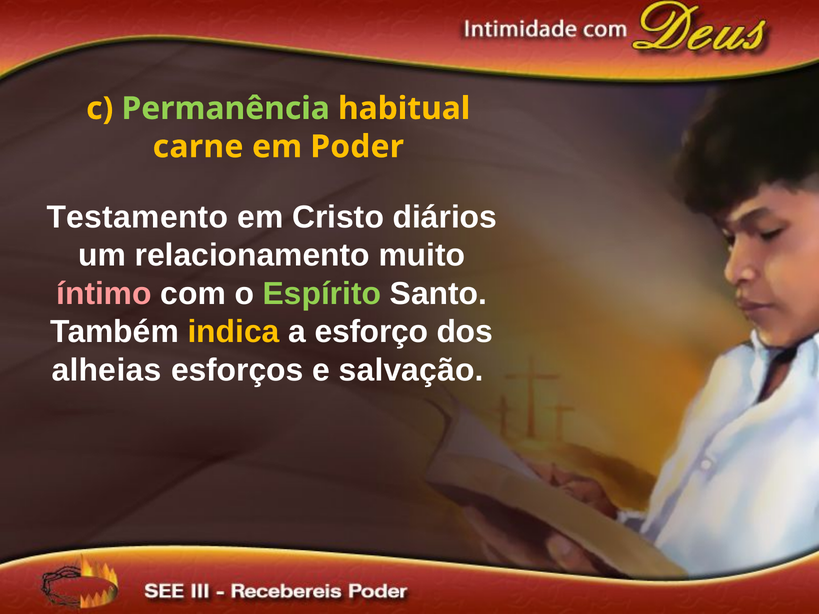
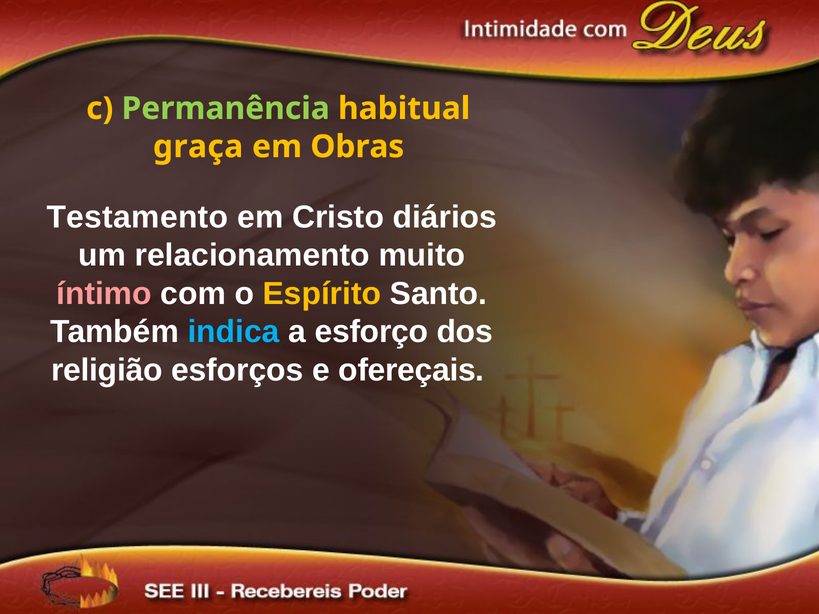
carne: carne -> graça (198, 147)
Poder: Poder -> Obras (357, 147)
Espírito colour: light green -> yellow (322, 294)
indica colour: yellow -> light blue (234, 332)
alheias: alheias -> religião (107, 370)
salvação: salvação -> ofereçais (411, 370)
